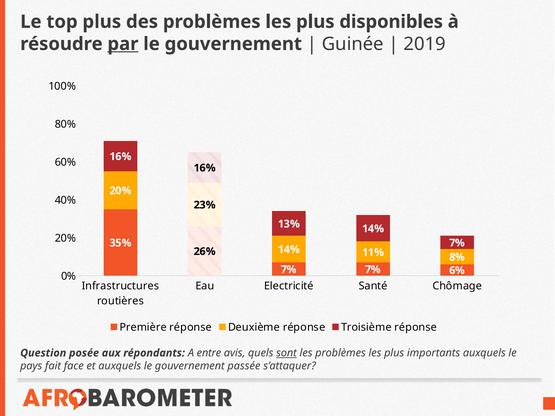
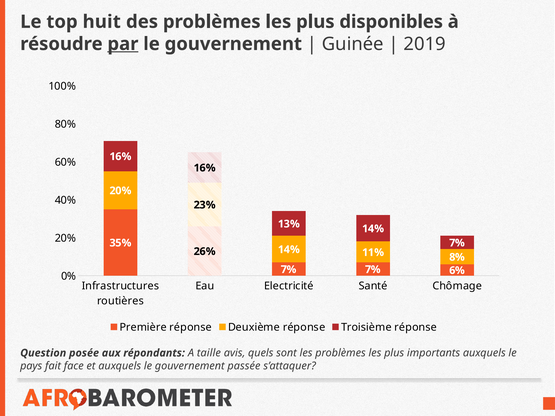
top plus: plus -> huit (102, 22)
entre: entre -> taille (209, 353)
sont underline: present -> none (287, 353)
